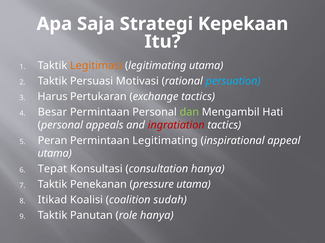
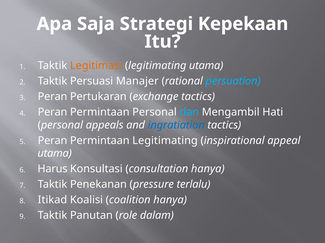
Motivasi: Motivasi -> Manajer (137, 81)
Harus: Harus -> Peran (53, 97)
Besar: Besar -> Peran (53, 112)
dan colour: light green -> light blue (189, 112)
ingratiation colour: red -> blue (176, 125)
Tepat: Tepat -> Harus (53, 169)
pressure utama: utama -> terlalu (194, 185)
coalition sudah: sudah -> hanya (170, 200)
role hanya: hanya -> dalam (157, 216)
